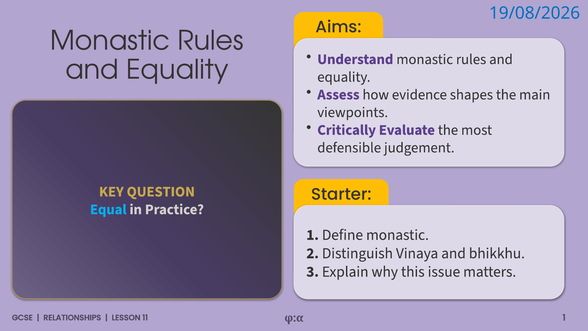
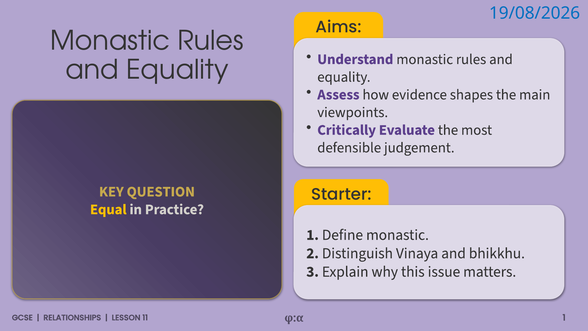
Equal colour: light blue -> yellow (108, 209)
